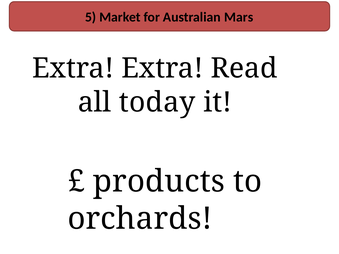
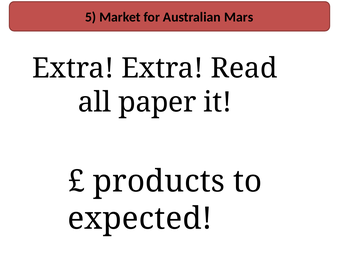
today: today -> paper (157, 102)
orchards: orchards -> expected (140, 219)
